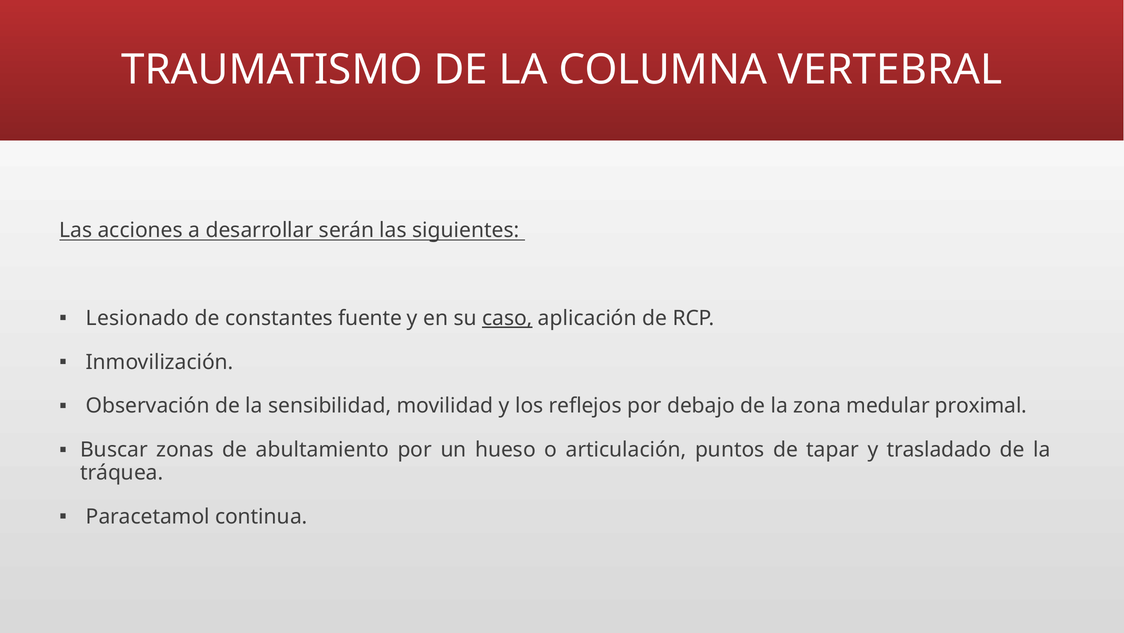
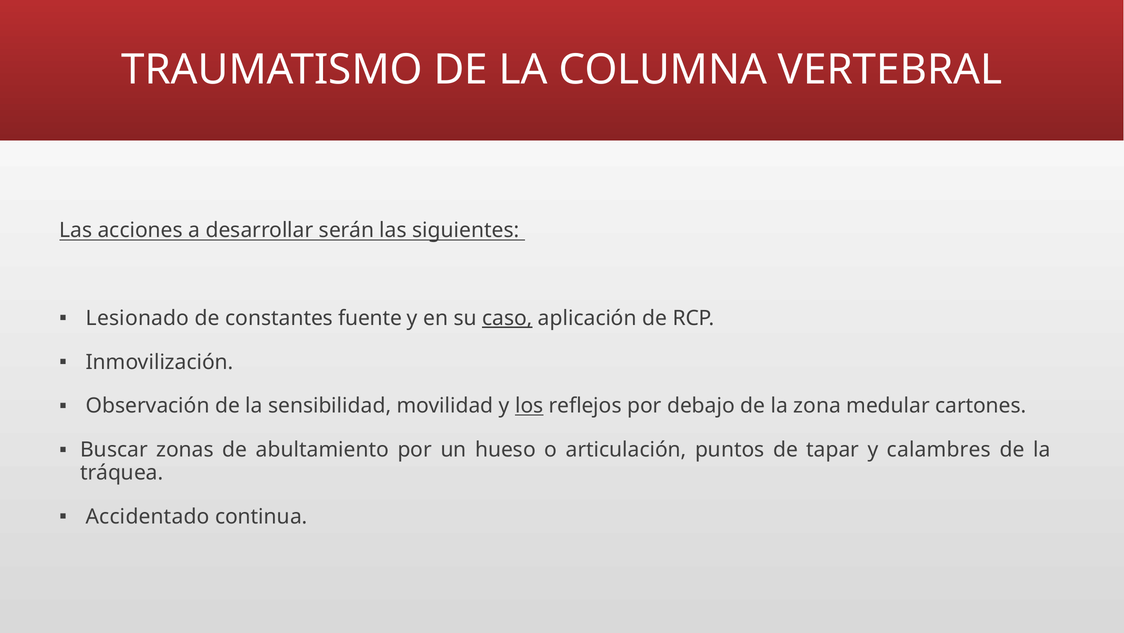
los underline: none -> present (529, 405)
proximal: proximal -> cartones (981, 405)
trasladado: trasladado -> calambres (939, 449)
Paracetamol: Paracetamol -> Accidentado (148, 516)
